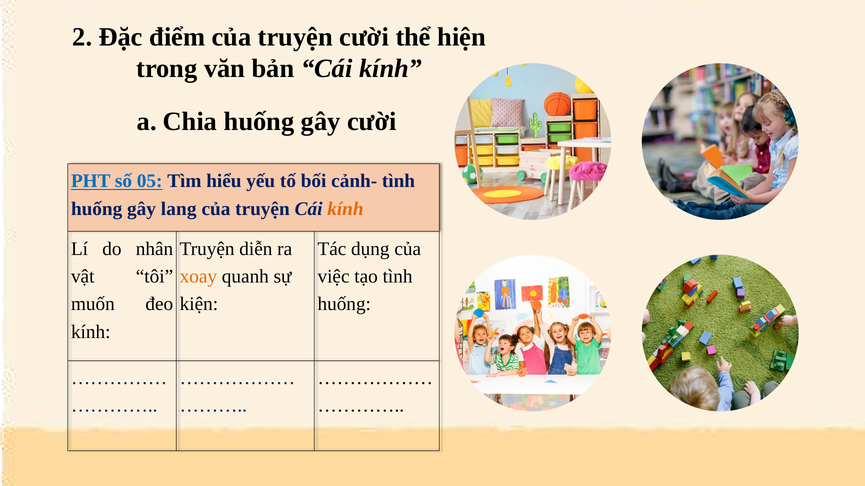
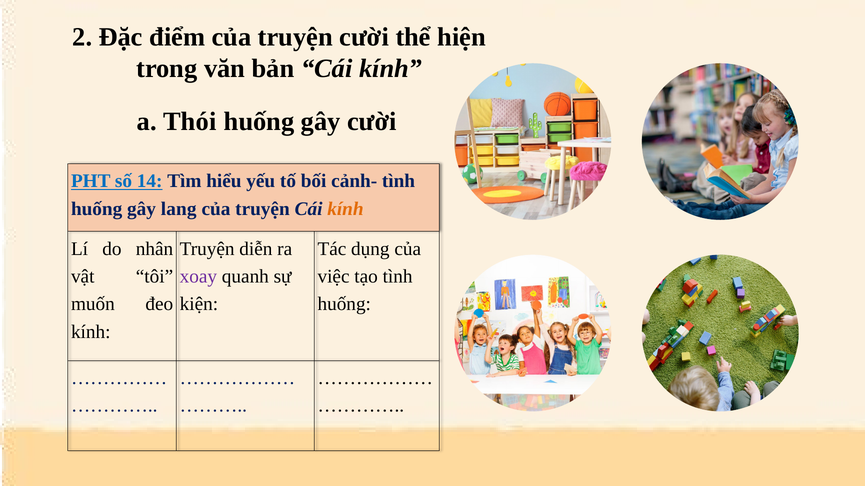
Chia: Chia -> Thói (190, 122)
05: 05 -> 14 (150, 181)
xoay colour: orange -> purple (198, 277)
